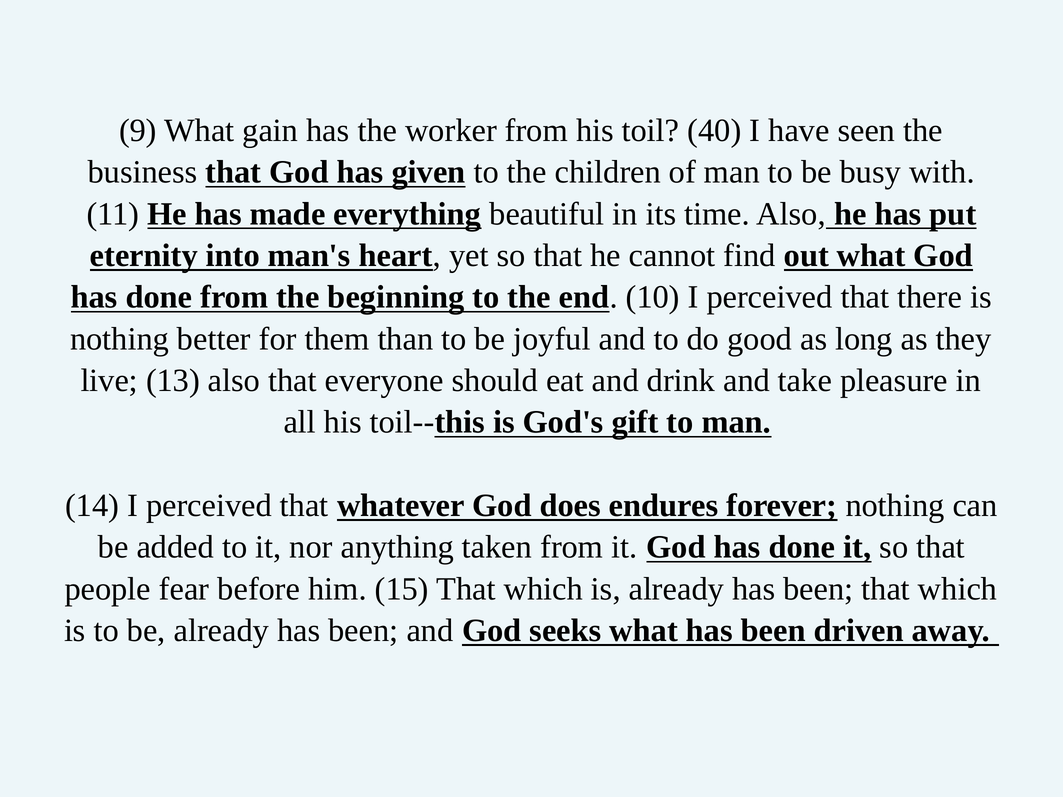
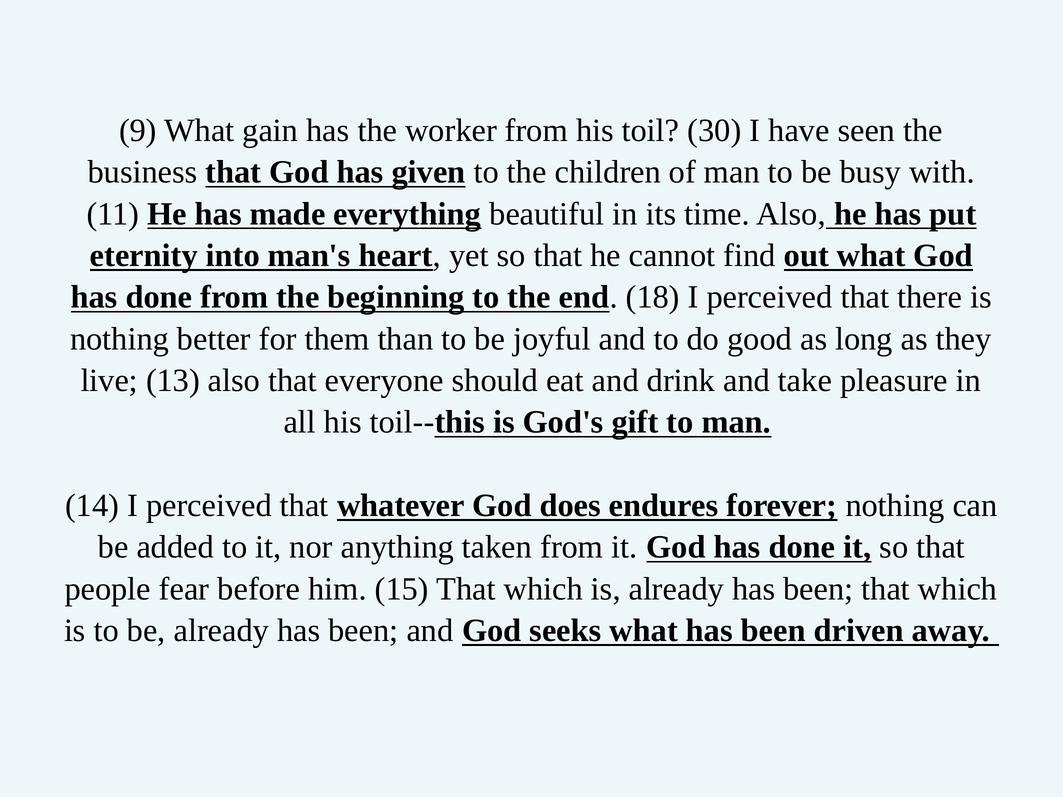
40: 40 -> 30 (714, 131)
10: 10 -> 18 (653, 297)
